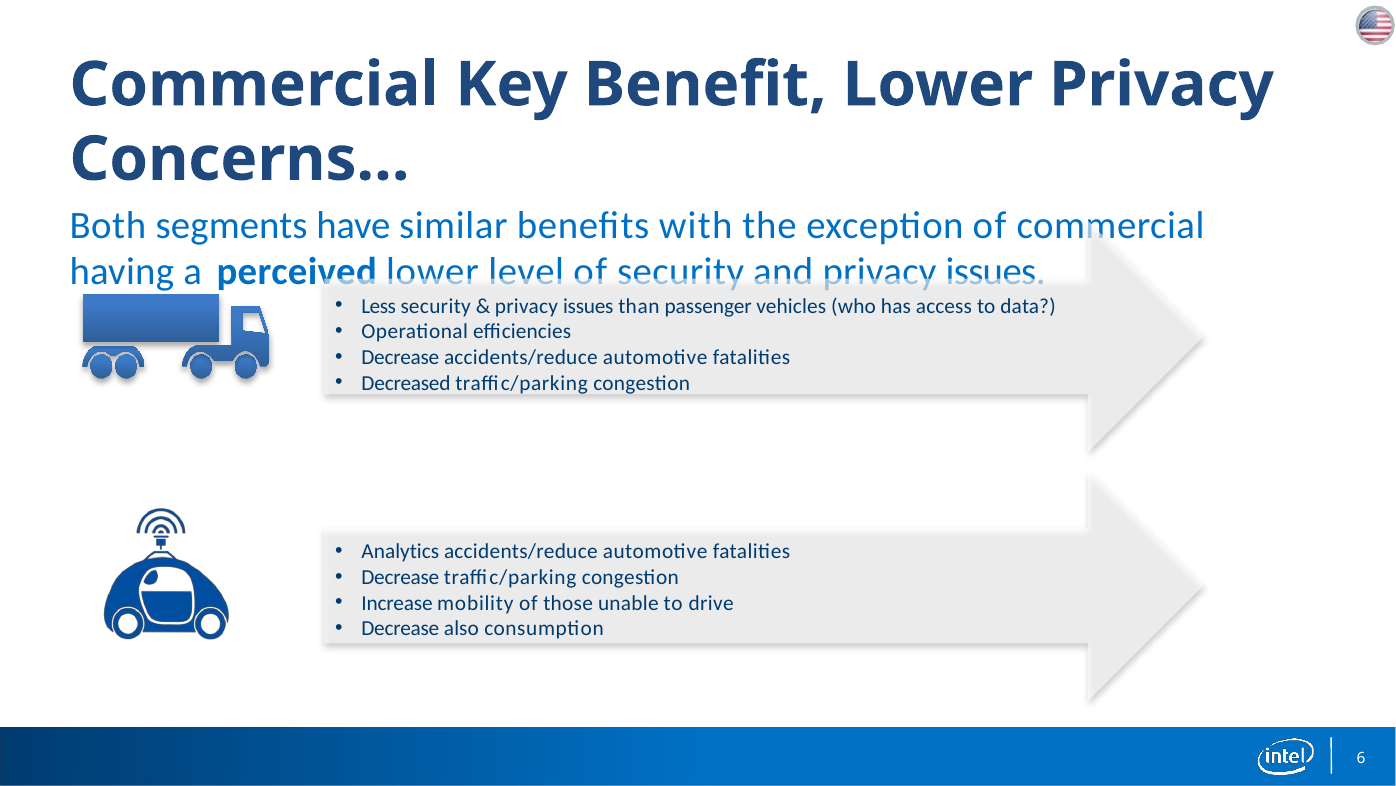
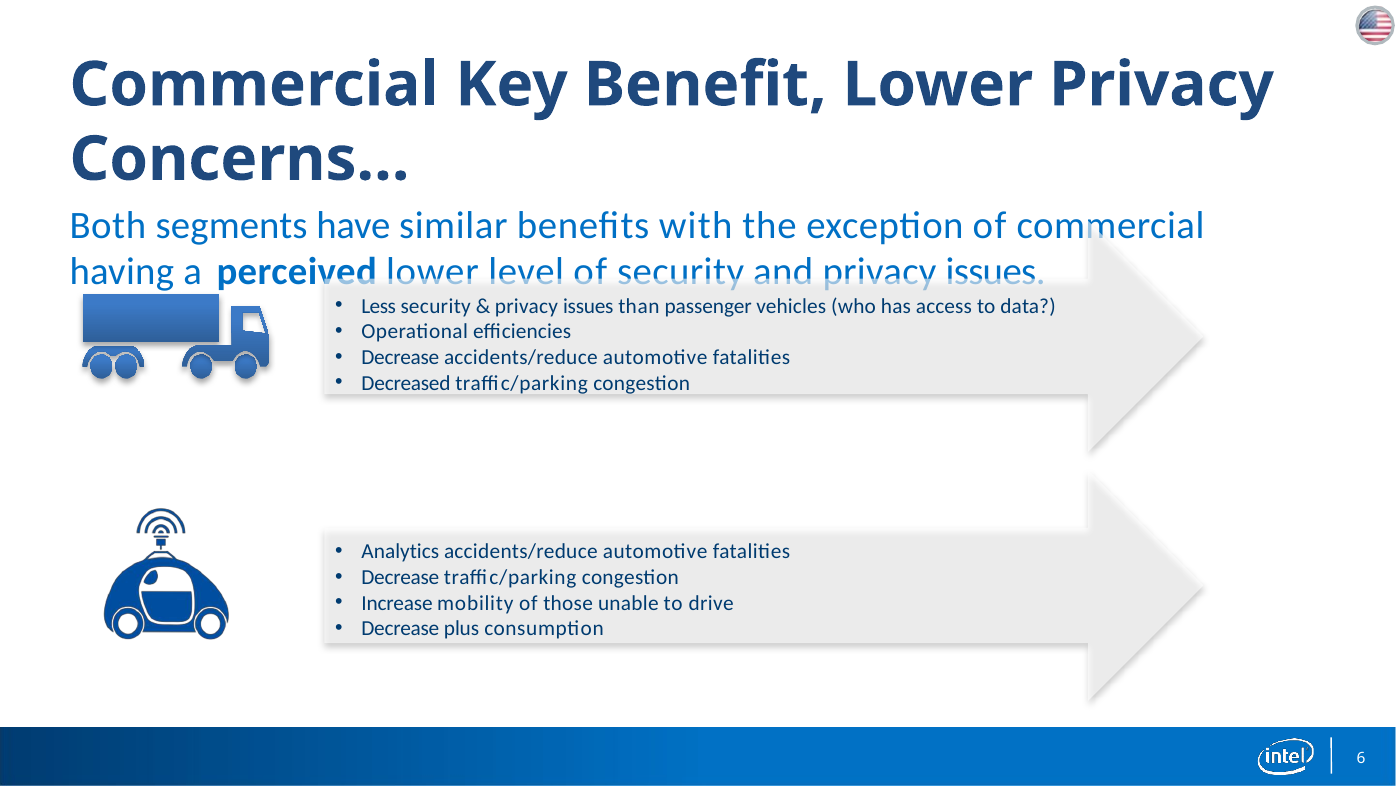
also: also -> plus (462, 628)
